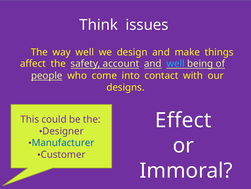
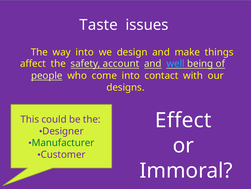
Think: Think -> Taste (99, 25)
way well: well -> into (85, 52)
Manufacturer colour: blue -> green (63, 142)
